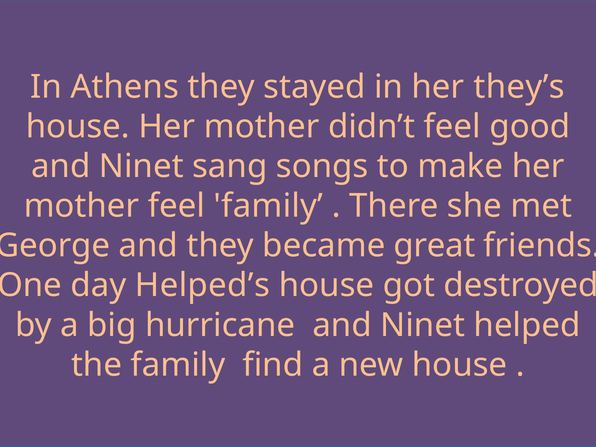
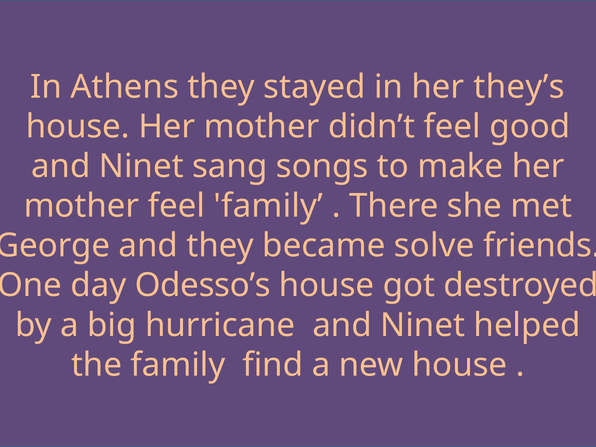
great: great -> solve (434, 246)
Helped’s: Helped’s -> Odesso’s (203, 285)
